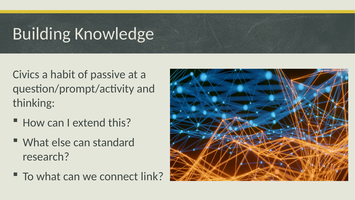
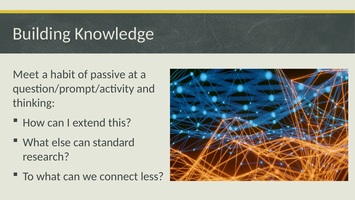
Civics: Civics -> Meet (26, 74)
link: link -> less (152, 176)
